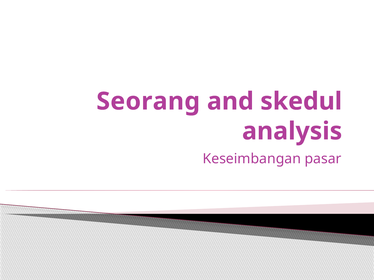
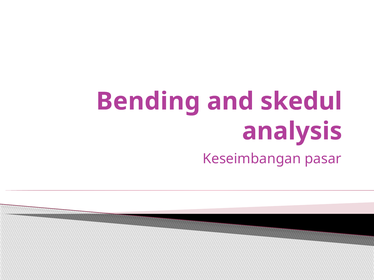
Seorang: Seorang -> Bending (148, 102)
